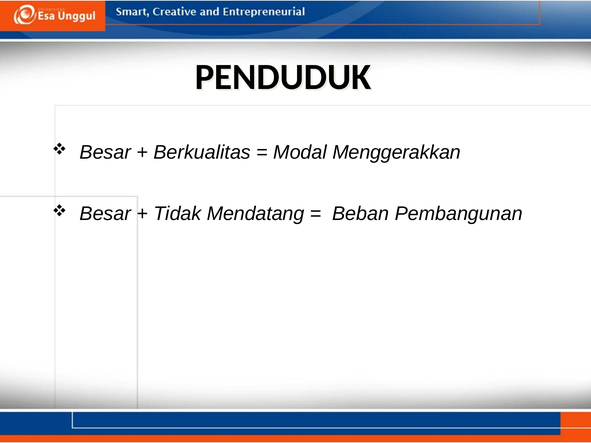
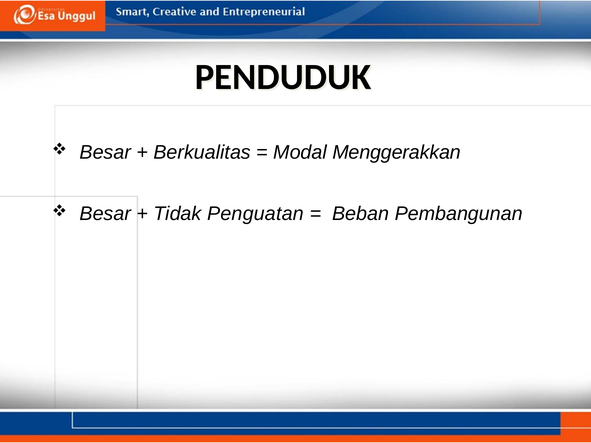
Mendatang: Mendatang -> Penguatan (255, 214)
